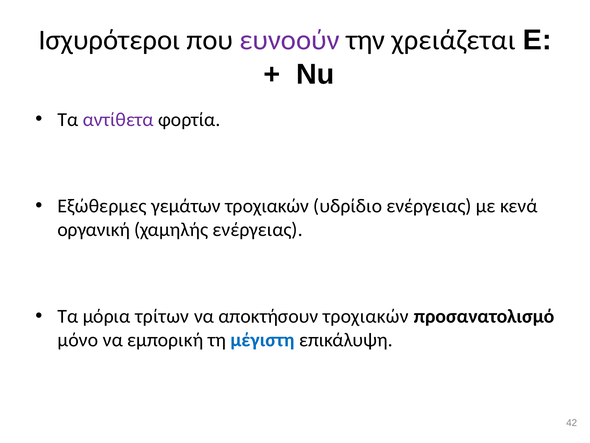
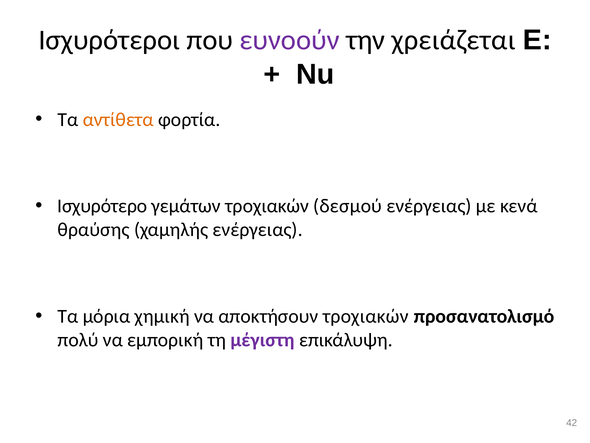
αντίθετα colour: purple -> orange (118, 119)
Εξώθερμες: Εξώθερμες -> Ισχυρότερο (102, 206)
υδρίδιο: υδρίδιο -> δεσμού (348, 206)
οργανική: οργανική -> θραύσης (94, 230)
τρίτων: τρίτων -> χημική (162, 316)
μόνο: μόνο -> πολύ (78, 340)
μέγιστη colour: blue -> purple (262, 340)
